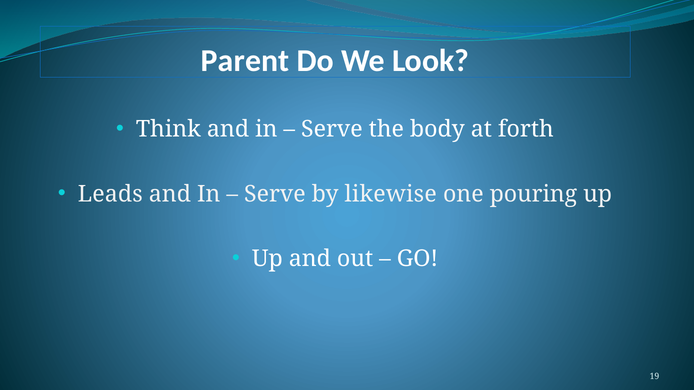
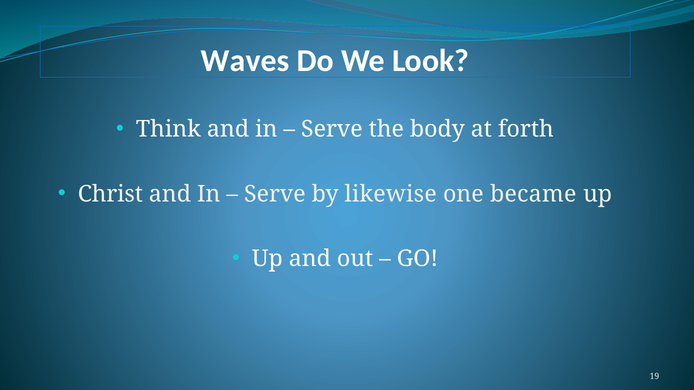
Parent: Parent -> Waves (245, 61)
Leads: Leads -> Christ (110, 194)
pouring: pouring -> became (533, 194)
